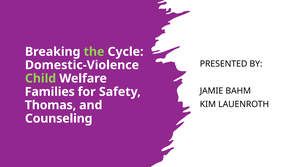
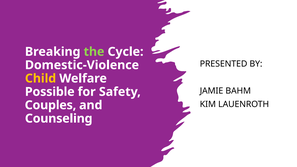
Child colour: light green -> yellow (41, 78)
Families: Families -> Possible (50, 92)
Thomas: Thomas -> Couples (50, 105)
